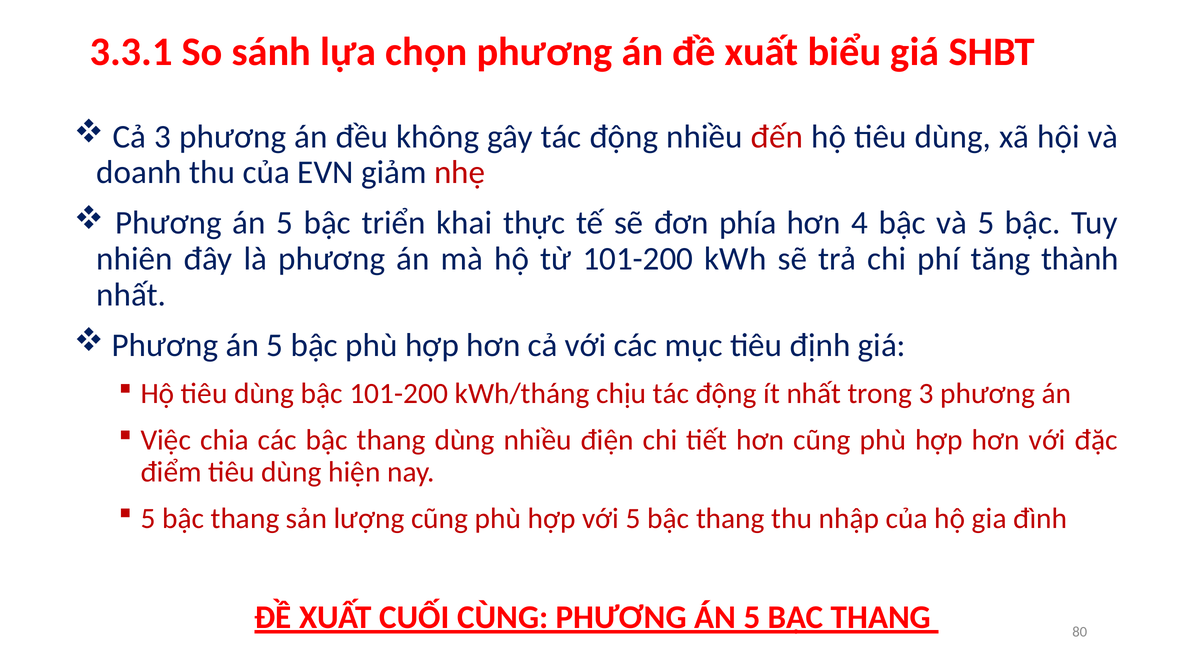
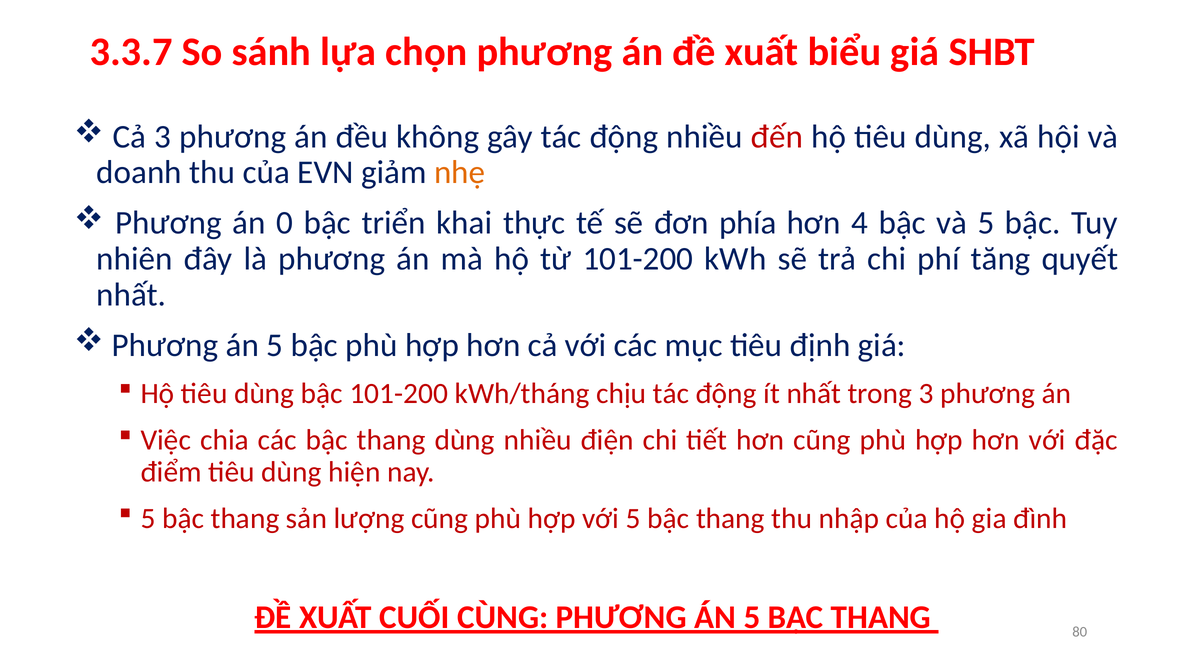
3.3.1: 3.3.1 -> 3.3.7 (131, 52)
nhẹ colour: red -> orange (460, 173)
5: 5 -> 0 (285, 223)
thành: thành -> quyết (1080, 259)
